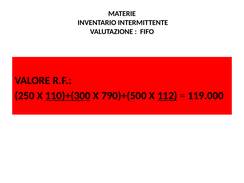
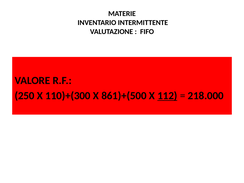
110)+(300 underline: present -> none (68, 96)
790)+(500: 790)+(500 -> 861)+(500 (124, 96)
119.000: 119.000 -> 218.000 (206, 96)
